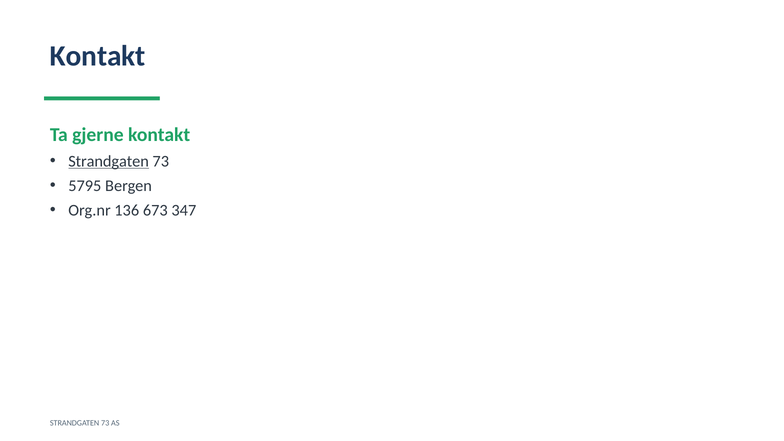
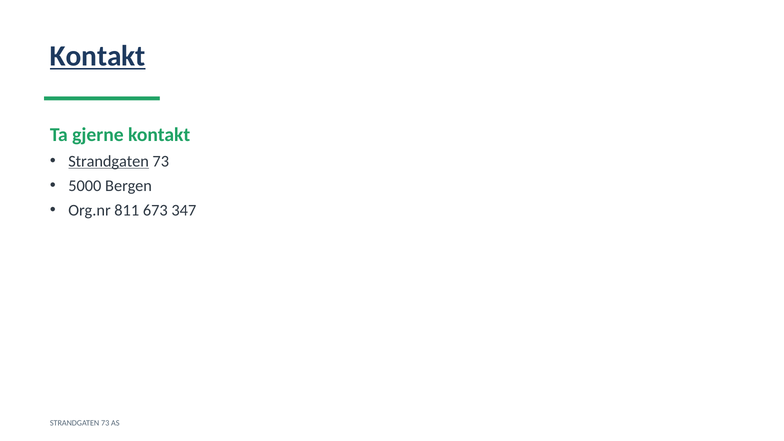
Kontakt underline: none -> present (98, 56)
5795: 5795 -> 5000 (85, 186)
136: 136 -> 811 (127, 210)
